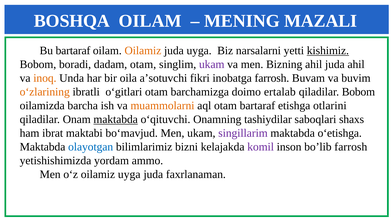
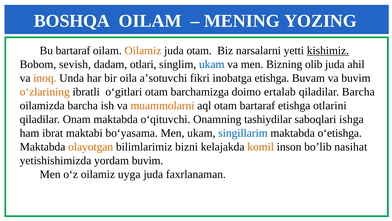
MAZALI: MAZALI -> YOZING (321, 21)
juda uyga: uyga -> otam (199, 50)
boradi: boradi -> sevish (75, 64)
dadam otam: otam -> otlari (143, 64)
ukam colour: purple -> blue (212, 64)
Bizning ahil: ahil -> olib (314, 64)
inobatga farrosh: farrosh -> etishga (272, 78)
qiladilar Bobom: Bobom -> Barcha (358, 92)
maktabda underline: present -> none (116, 119)
shaxs: shaxs -> ishga (351, 119)
bo‘mavjud: bo‘mavjud -> bo‘yasama (132, 133)
singillarim colour: purple -> blue (243, 133)
olayotgan colour: blue -> orange (91, 147)
komil colour: purple -> orange (261, 147)
bo’lib farrosh: farrosh -> nasihat (351, 147)
yordam ammo: ammo -> buvim (148, 160)
